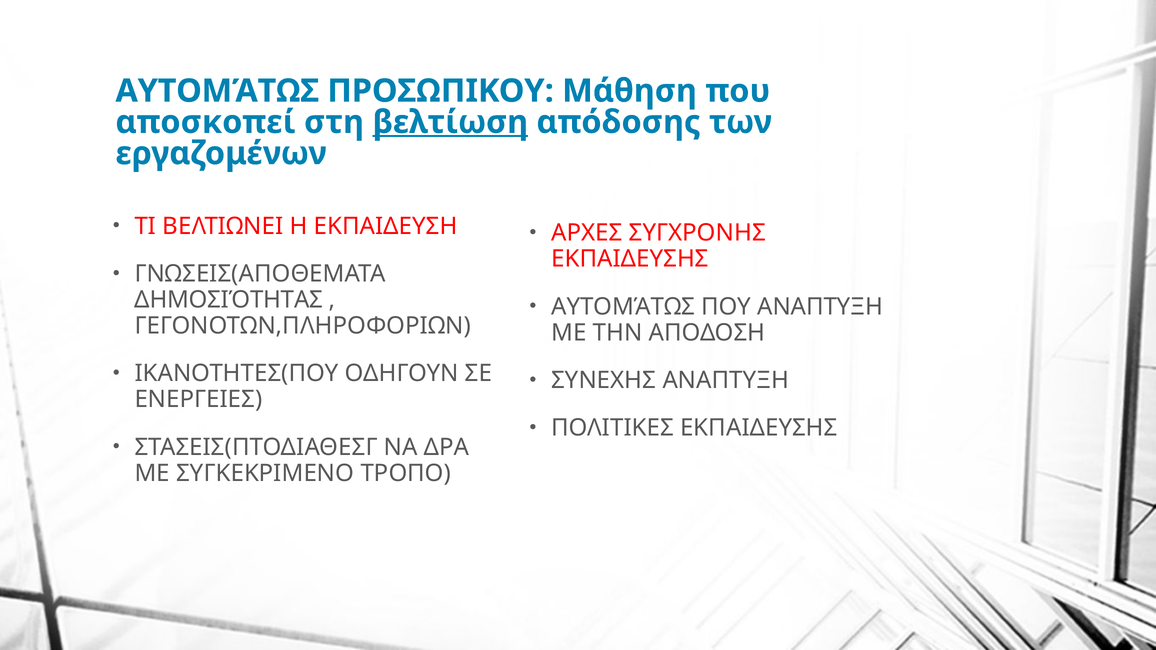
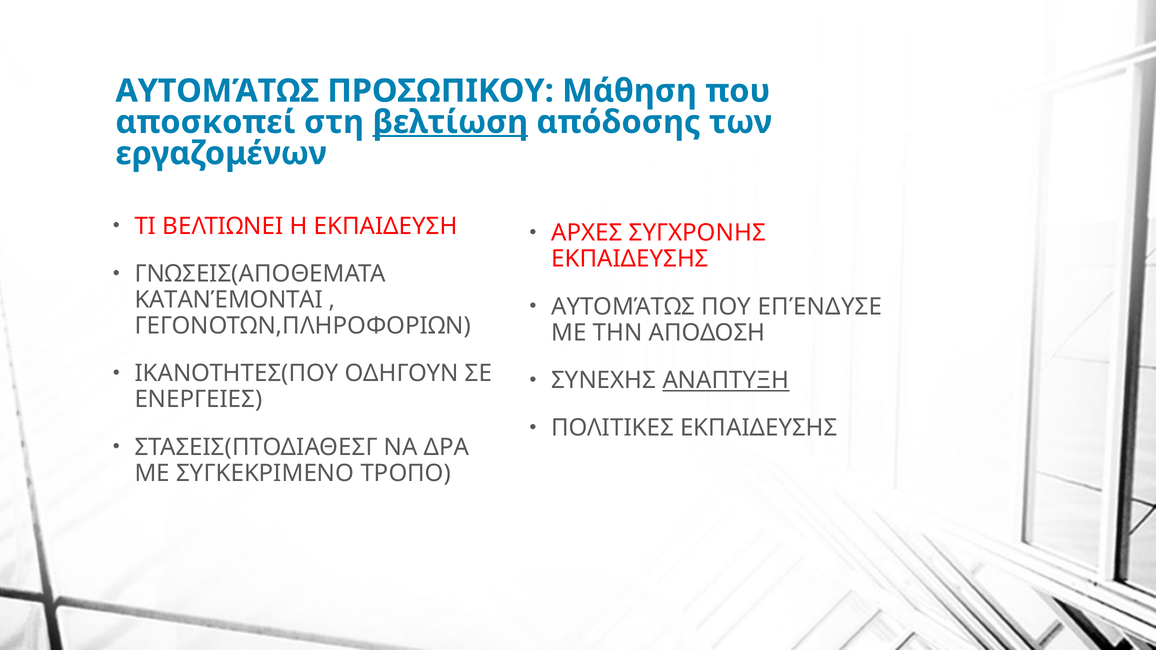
ΔΗΜΟΣΙΌΤΗΤΑΣ: ΔΗΜΟΣΙΌΤΗΤΑΣ -> ΚΑΤΑΝΈΜΟΝΤΑΙ (229, 300)
ΠΟΥ ΑΝΑΠΤΥΞΗ: ΑΝΑΠΤΥΞΗ -> ΕΠΈΝΔΥΣΕ (820, 307)
ΑΝΑΠΤΥΞΗ underline: none -> present (726, 381)
